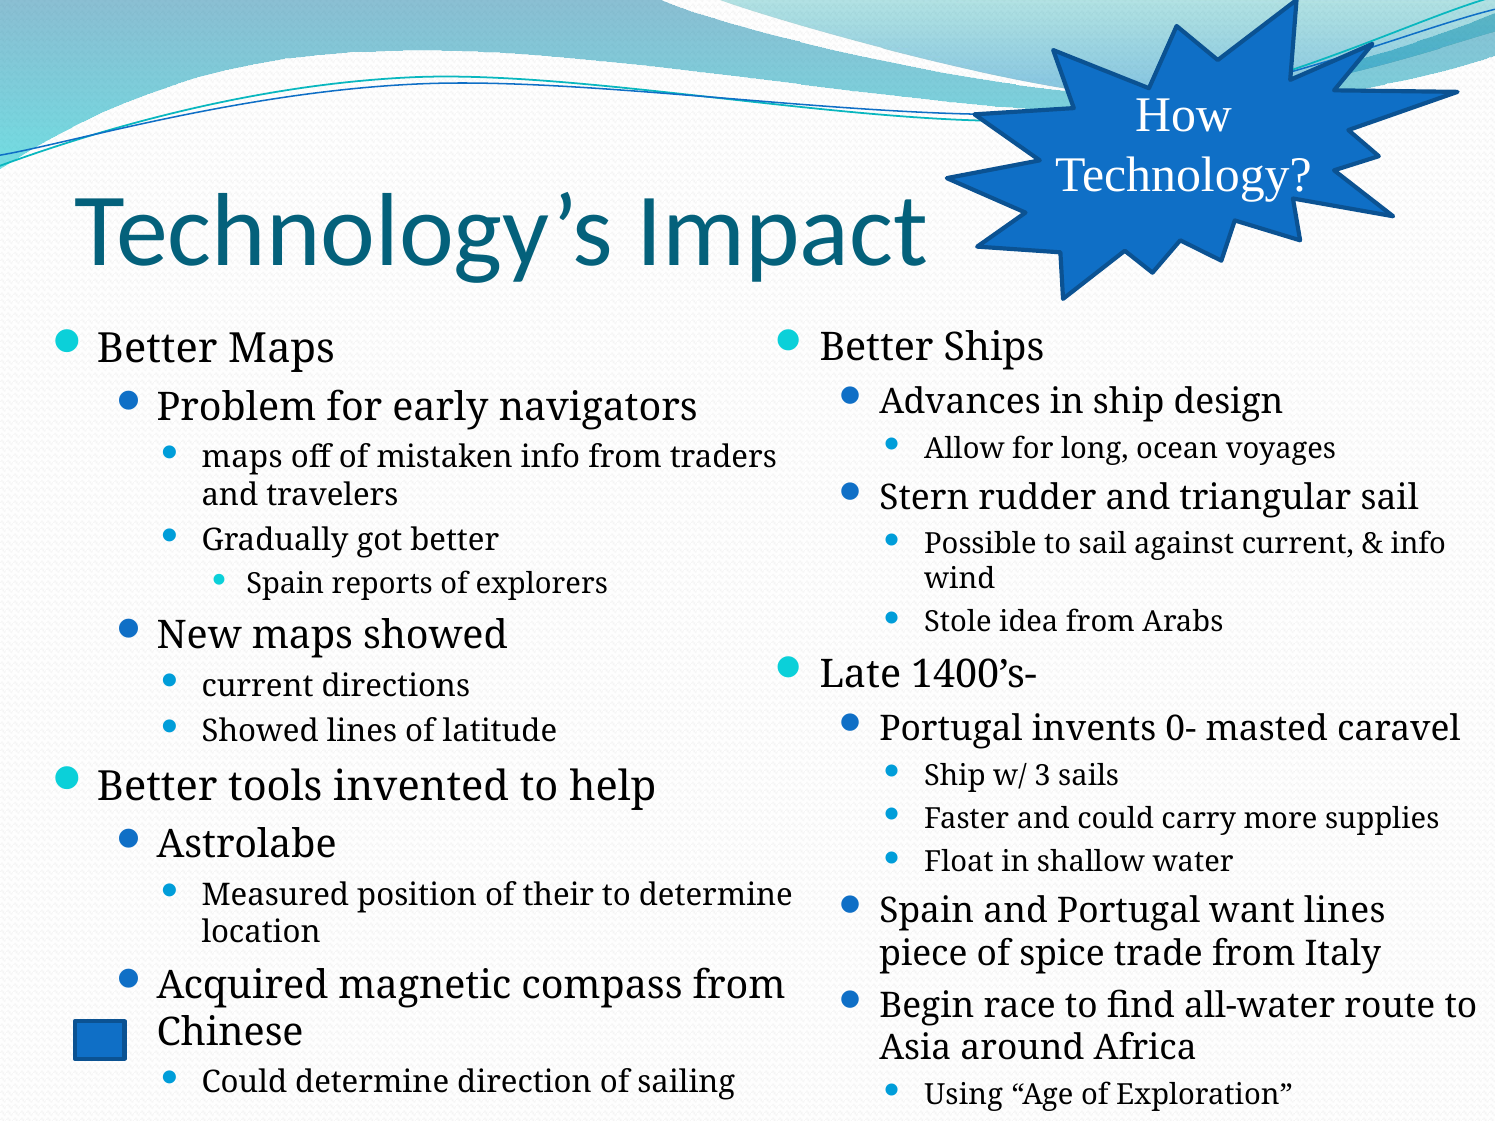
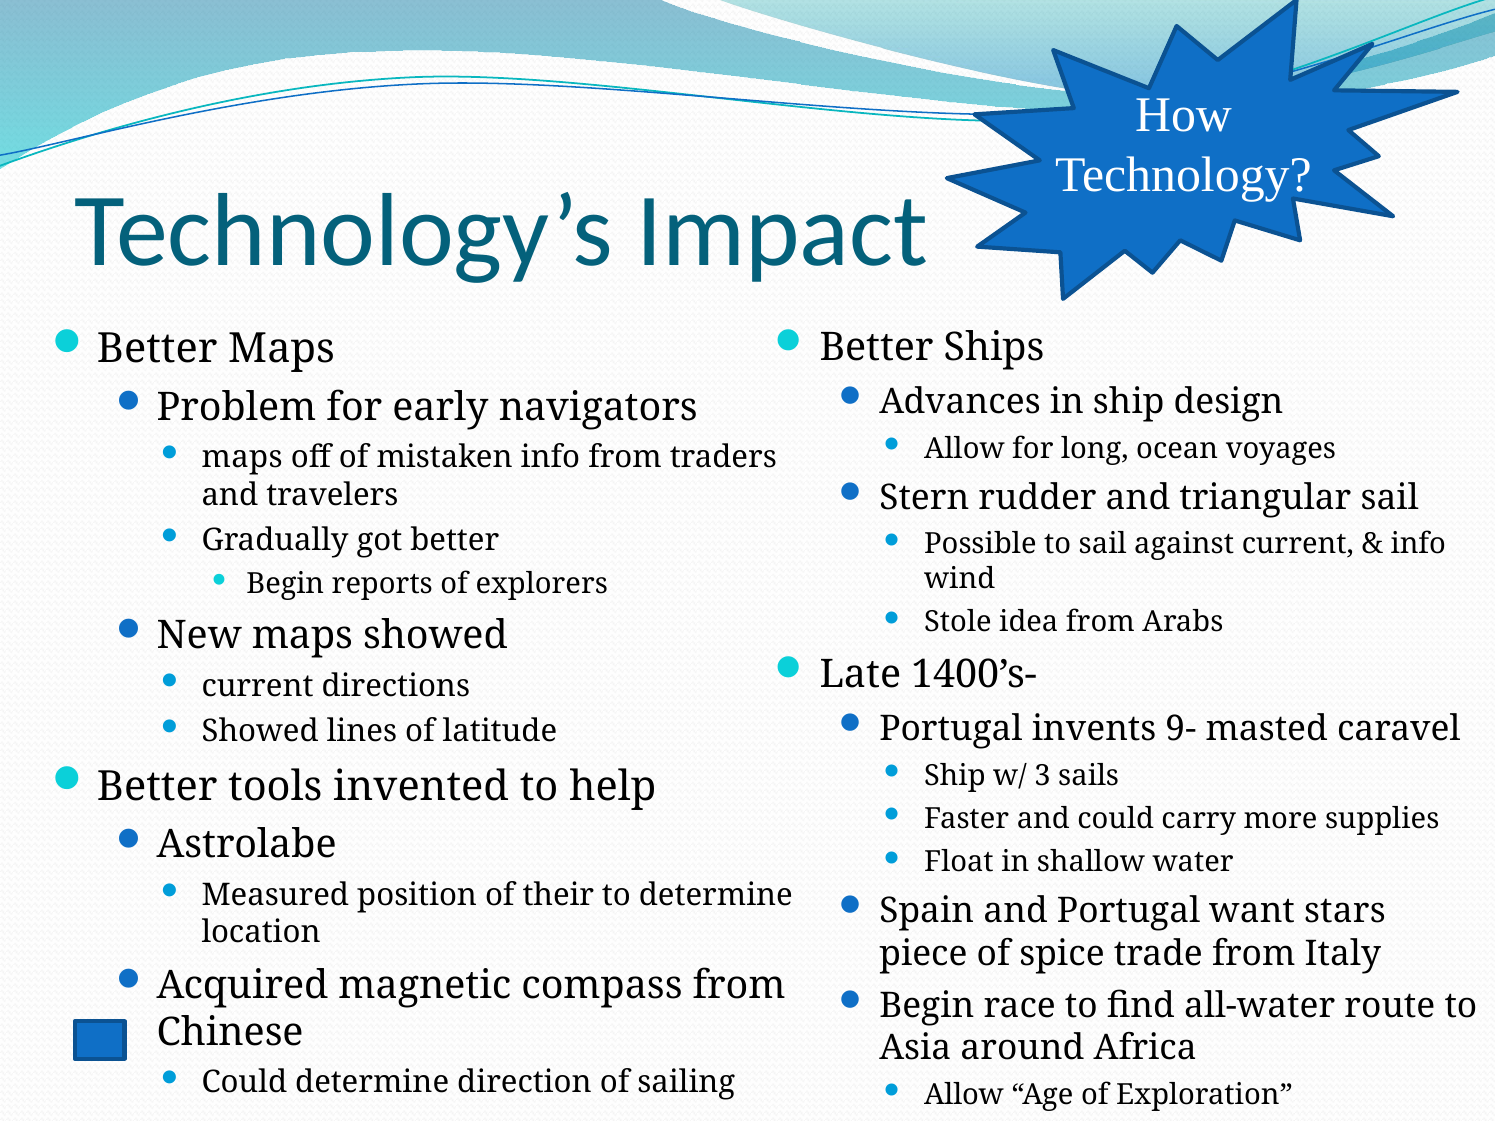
Spain: Spain -> Begin (285, 584)
0-: 0- -> 9- (1181, 729)
want lines: lines -> stars (1345, 911)
Using: Using -> Allow (964, 1095)
